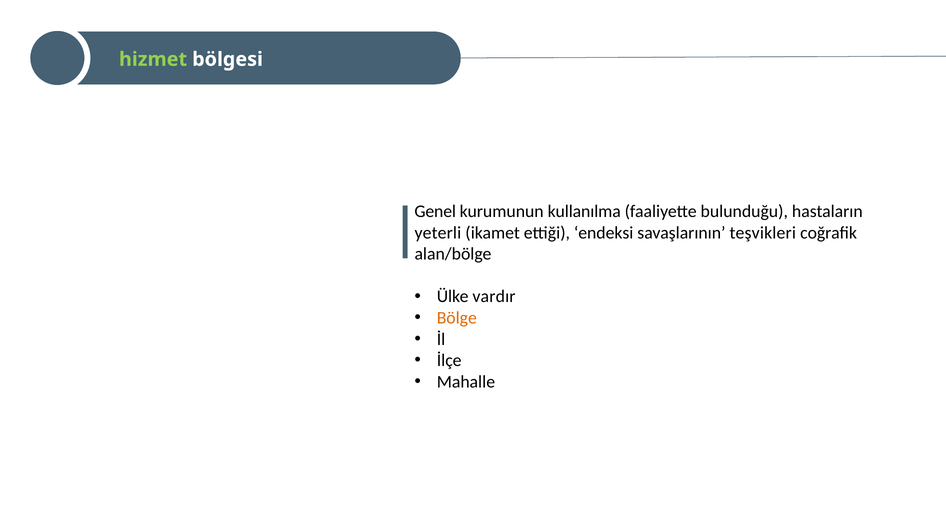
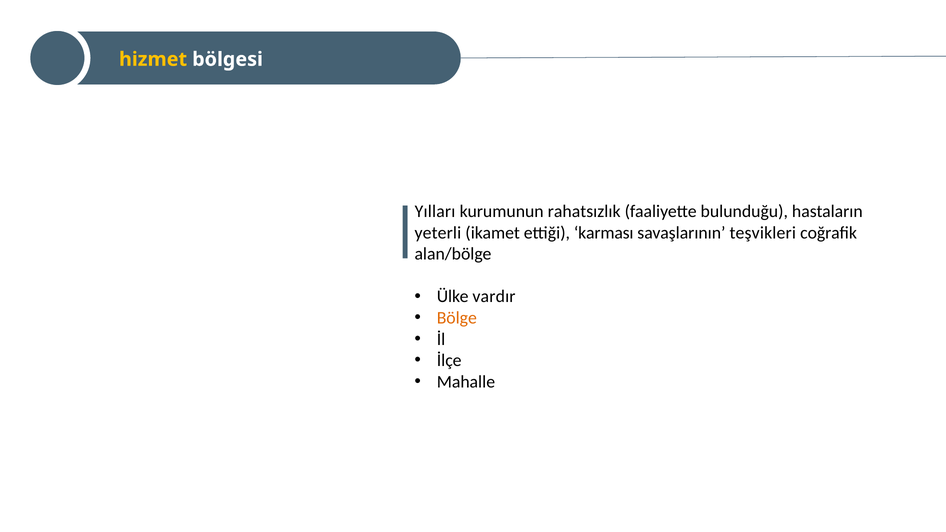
hizmet colour: light green -> yellow (153, 59)
Genel: Genel -> Yılları (435, 212)
kullanılma: kullanılma -> rahatsızlık (584, 212)
endeksi: endeksi -> karması (604, 233)
